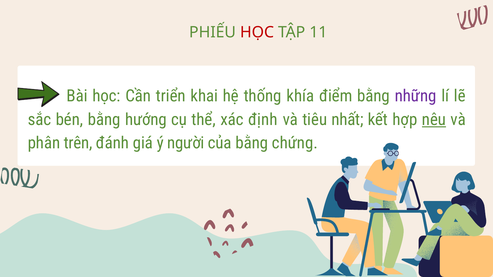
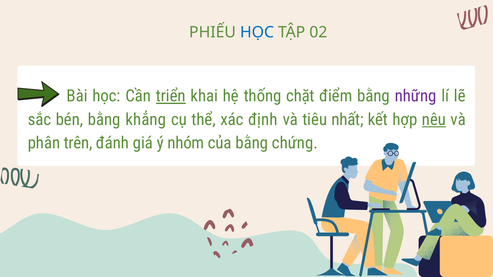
HỌC colour: red -> blue (257, 32)
11: 11 -> 02 (318, 32)
triển underline: none -> present (171, 96)
khía: khía -> chặt (300, 96)
hướng: hướng -> khẳng (146, 120)
người: người -> nhóm (186, 143)
